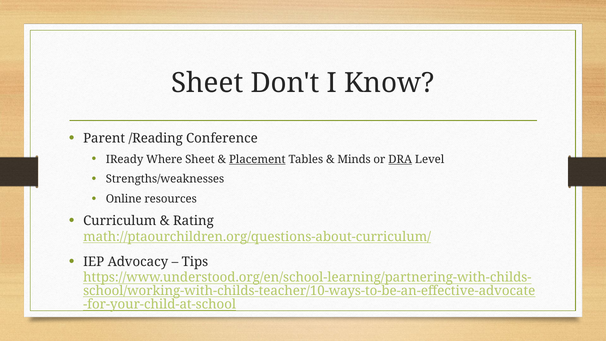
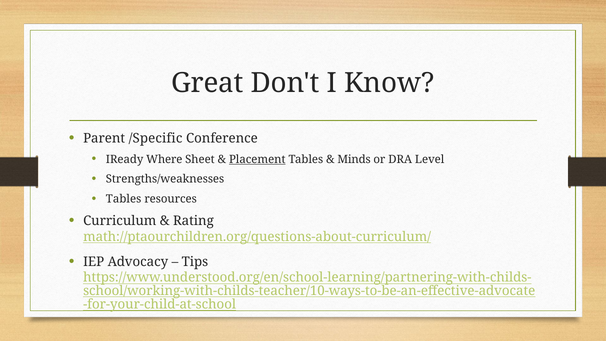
Sheet: Sheet -> Great (207, 83)
/Reading: /Reading -> /Specific (156, 138)
DRA underline: present -> none (400, 159)
Online: Online -> Tables (124, 199)
